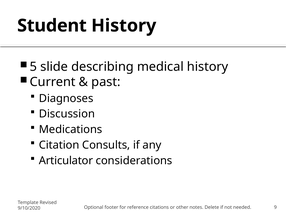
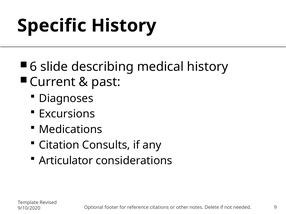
Student: Student -> Specific (52, 26)
5: 5 -> 6 (33, 67)
Discussion: Discussion -> Excursions (67, 114)
